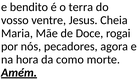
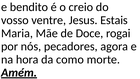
terra: terra -> creio (81, 7)
Cheia: Cheia -> Estais (114, 20)
